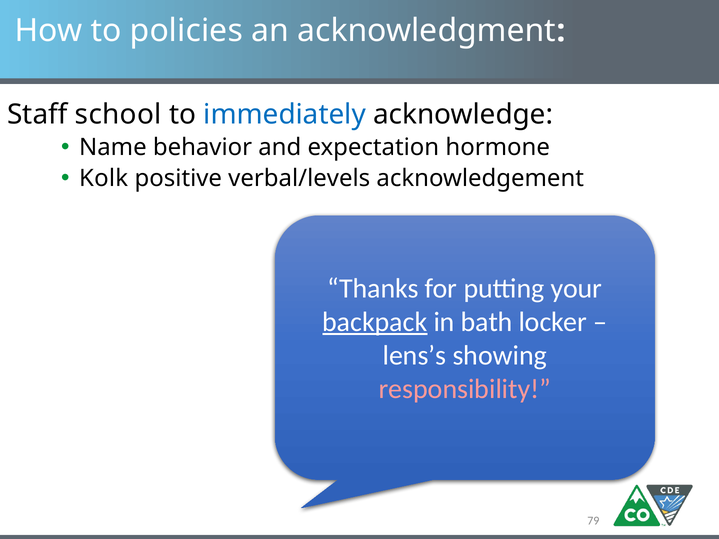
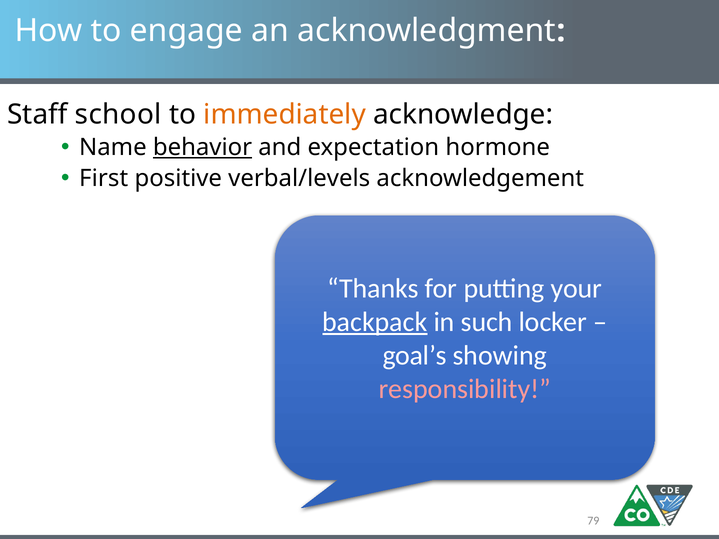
policies: policies -> engage (186, 31)
immediately colour: blue -> orange (285, 115)
behavior underline: none -> present (202, 148)
Kolk: Kolk -> First (104, 178)
bath: bath -> such (487, 322)
lens’s: lens’s -> goal’s (415, 356)
